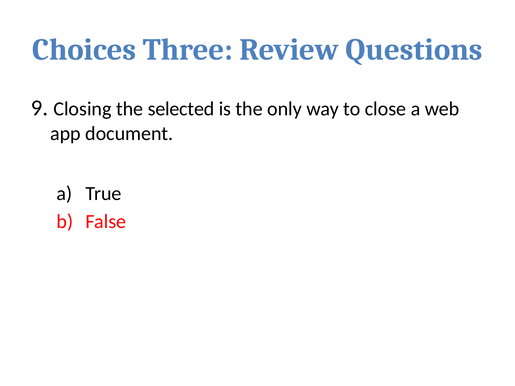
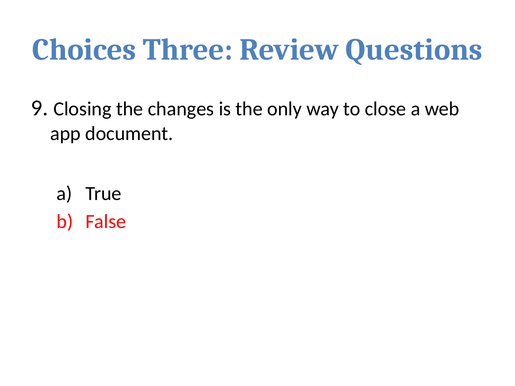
selected: selected -> changes (181, 109)
